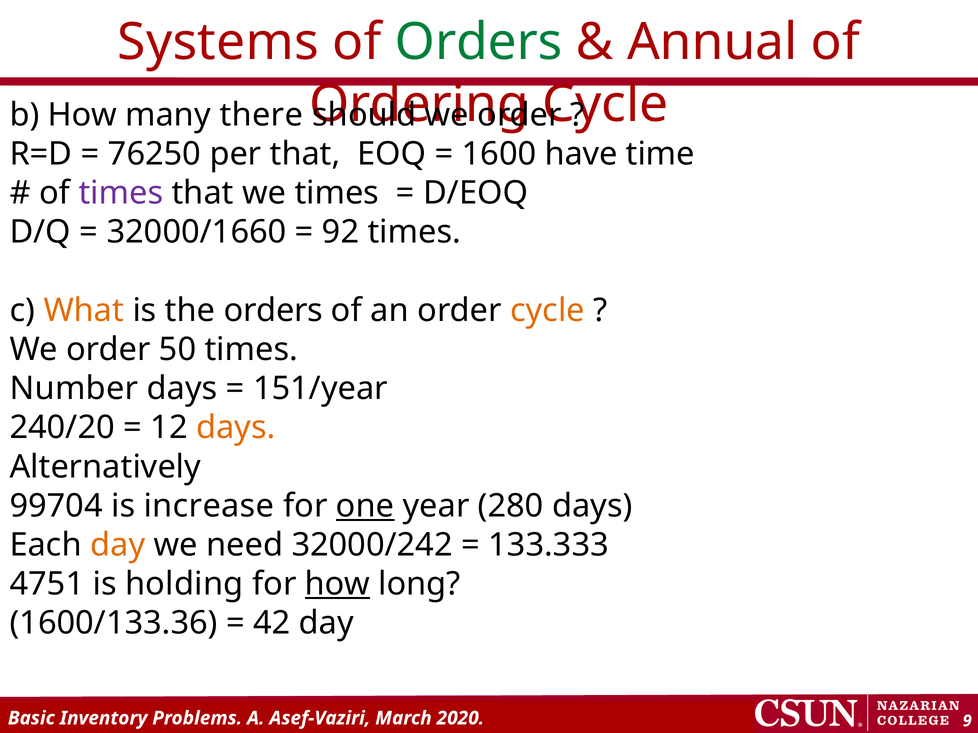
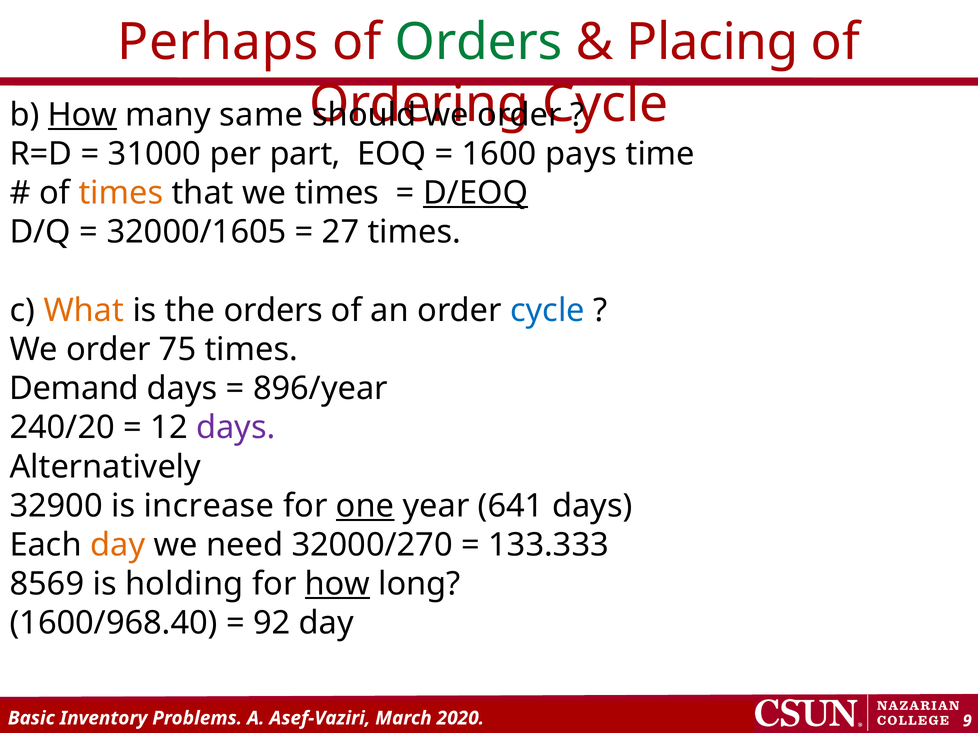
Systems: Systems -> Perhaps (218, 42)
Annual: Annual -> Placing (713, 42)
How underline: none -> present (82, 115)
there: there -> same (261, 115)
76250: 76250 -> 31000 (154, 154)
per that: that -> part (305, 154)
have: have -> pays (581, 154)
times colour: purple -> orange (121, 193)
D/EOQ underline: none -> present (476, 193)
32000/1660: 32000/1660 -> 32000/1605 (197, 232)
92: 92 -> 27 (341, 232)
cycle colour: orange -> blue (548, 311)
50: 50 -> 75 (178, 350)
Number: Number -> Demand (74, 389)
151/year: 151/year -> 896/year (320, 389)
days colour: orange -> purple (236, 428)
99704: 99704 -> 32900 (56, 506)
280: 280 -> 641 (511, 506)
32000/242: 32000/242 -> 32000/270 (372, 545)
4751: 4751 -> 8569 (47, 584)
1600/133.36: 1600/133.36 -> 1600/968.40 (114, 624)
42: 42 -> 92 (272, 624)
